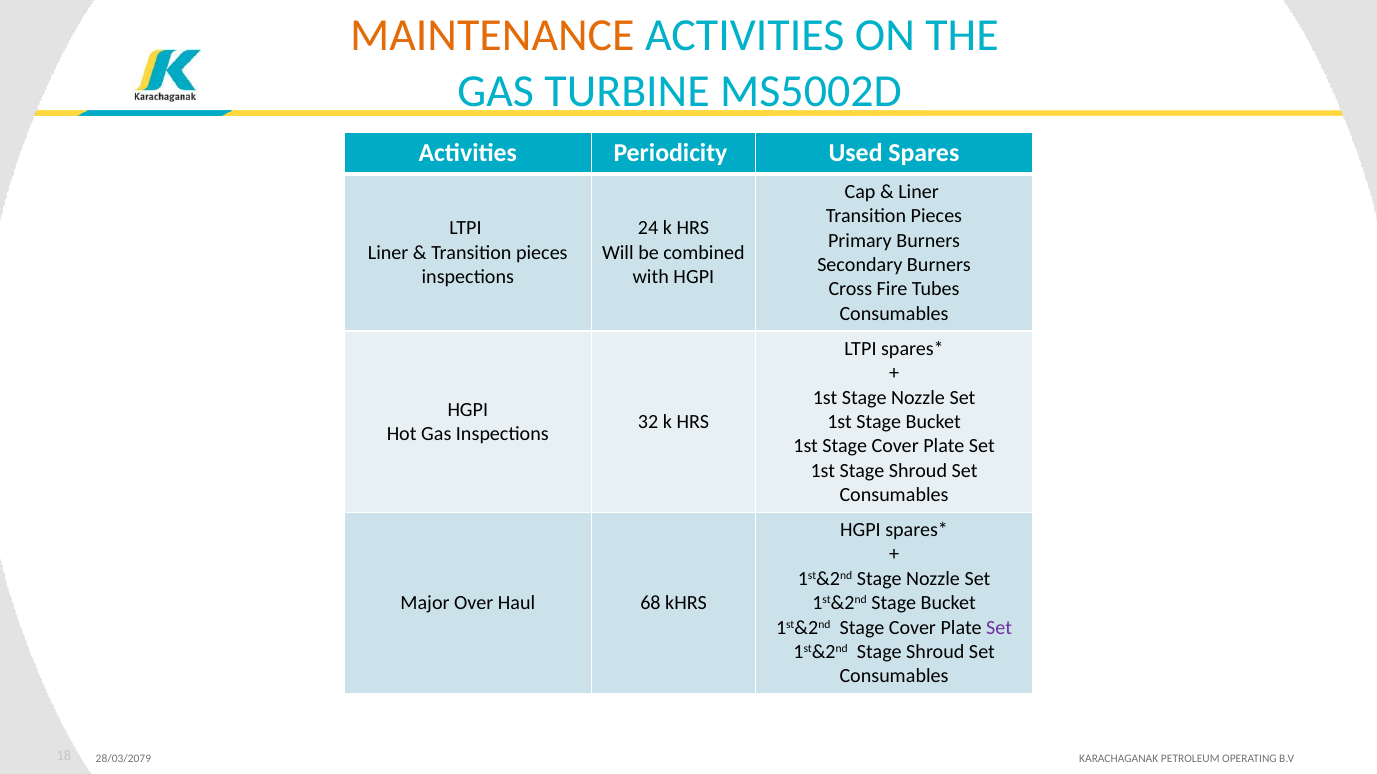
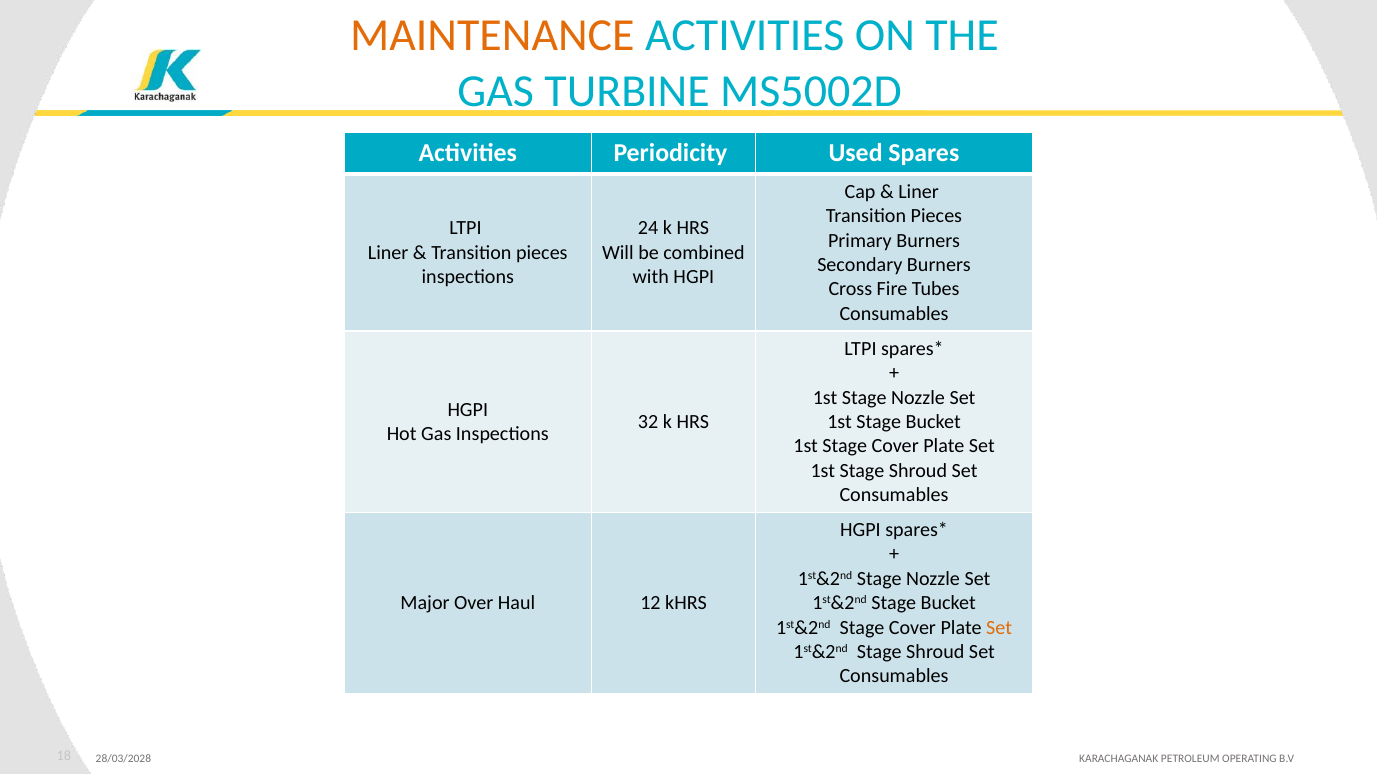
68: 68 -> 12 (650, 604)
Set colour: purple -> orange (999, 628)
28/03/2079: 28/03/2079 -> 28/03/2028 (123, 759)
